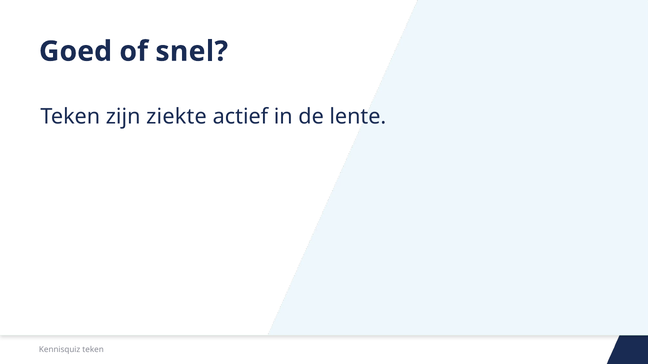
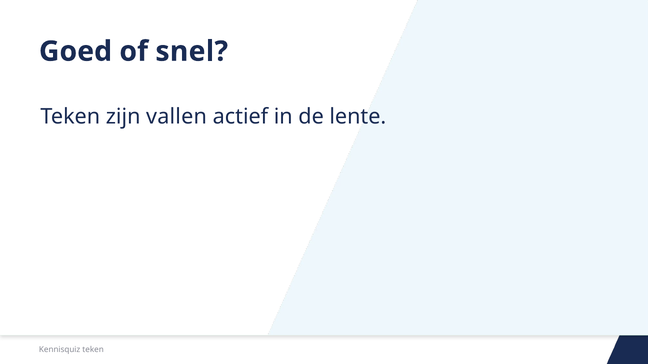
ziekte: ziekte -> vallen (176, 117)
